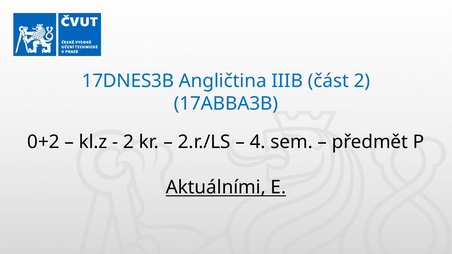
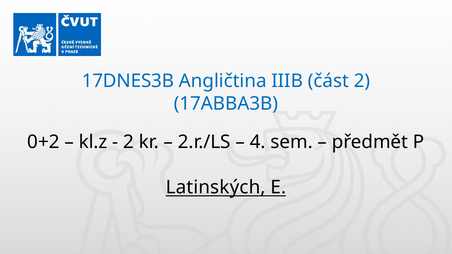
Aktuálními: Aktuálními -> Latinských (216, 187)
